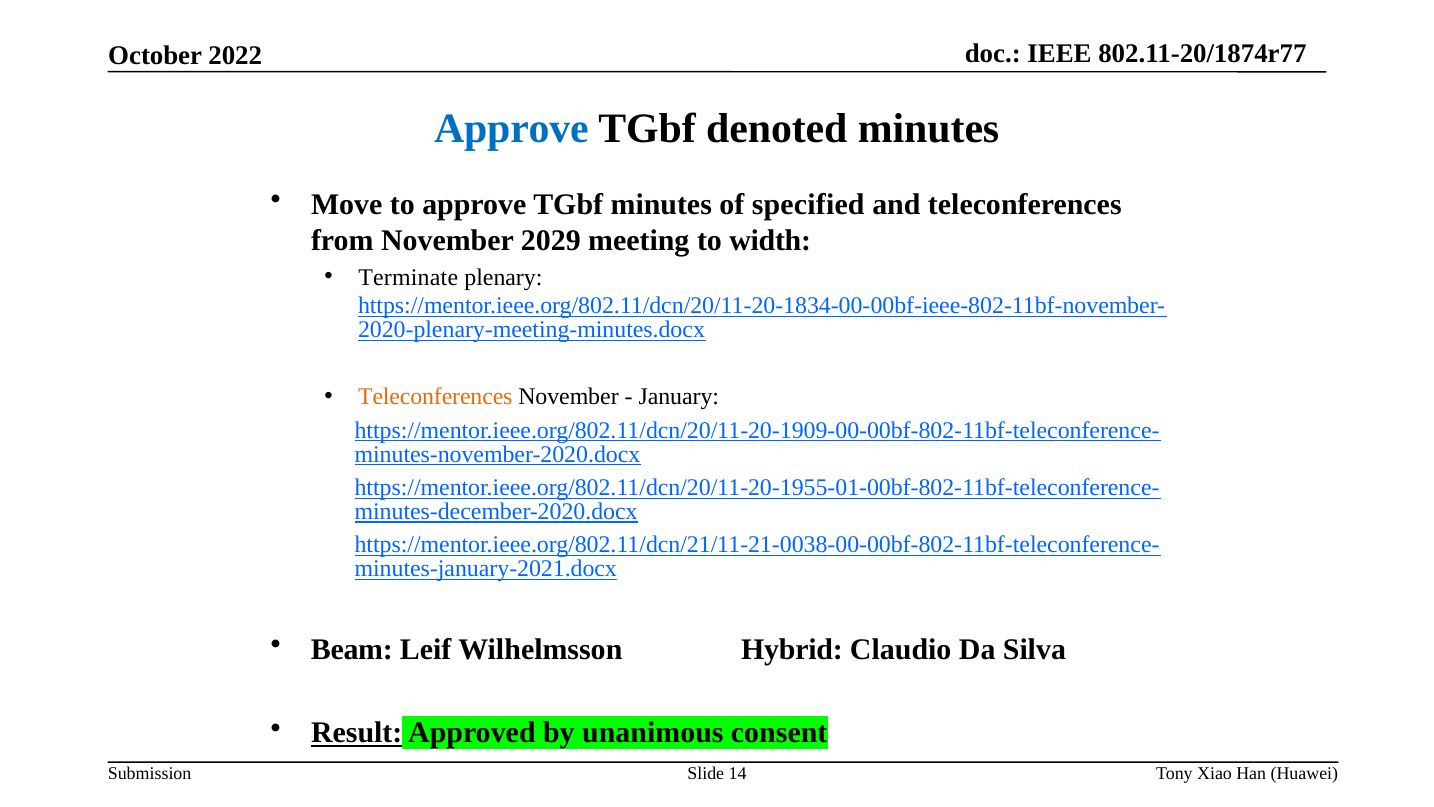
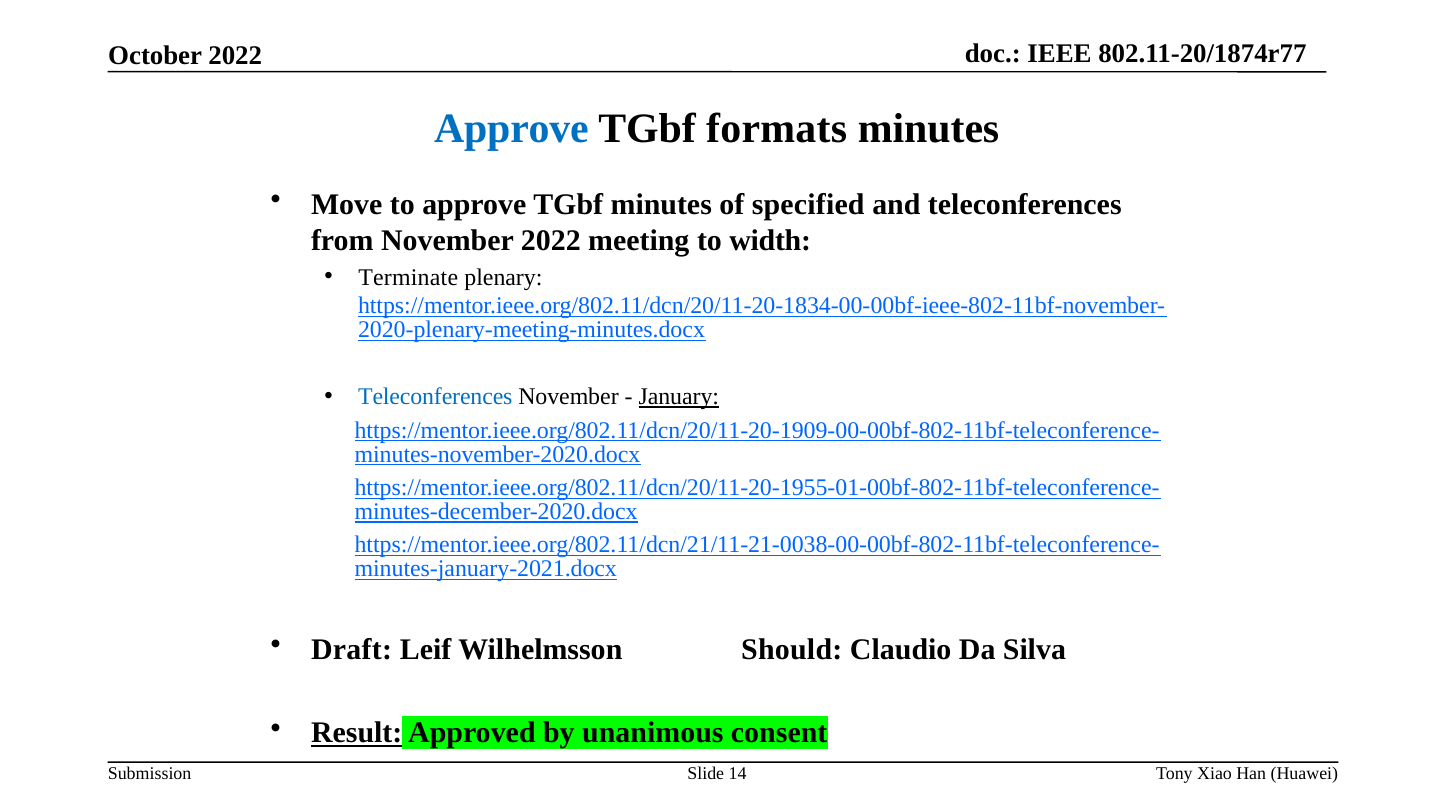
denoted: denoted -> formats (777, 128)
November 2029: 2029 -> 2022 (551, 241)
Teleconferences colour: orange -> blue (435, 397)
January underline: none -> present (679, 397)
Beam: Beam -> Draft (352, 649)
Hybrid: Hybrid -> Should (792, 649)
